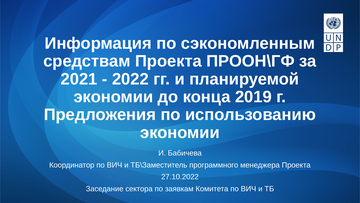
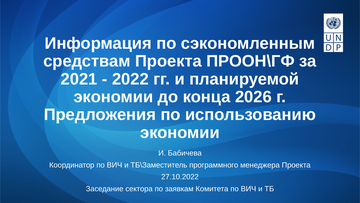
2019: 2019 -> 2026 (253, 97)
